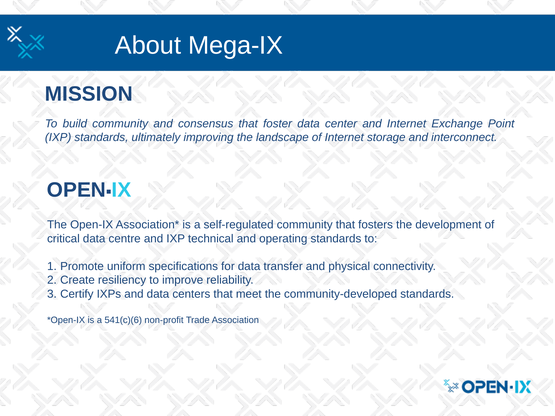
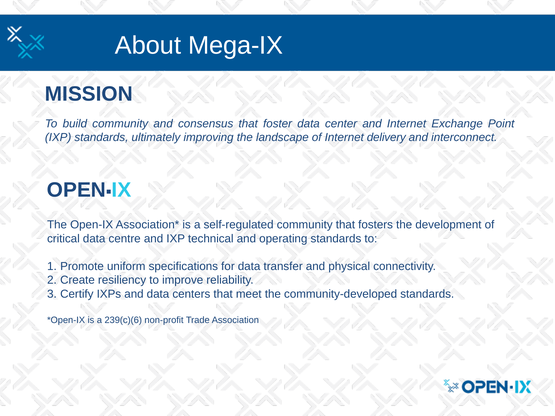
storage: storage -> delivery (386, 138)
541(c)(6: 541(c)(6 -> 239(c)(6 (123, 320)
